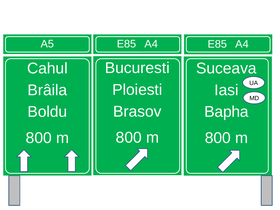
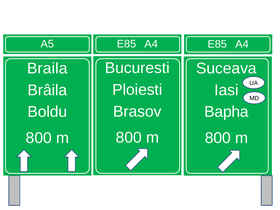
Cahul: Cahul -> Braila (47, 68)
